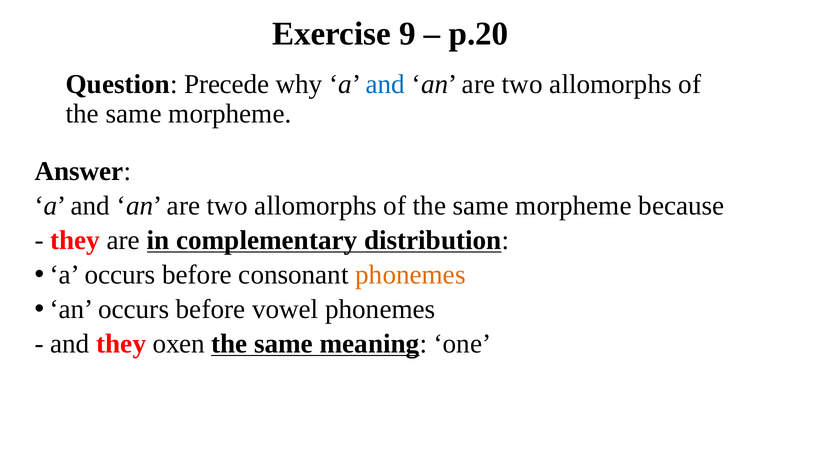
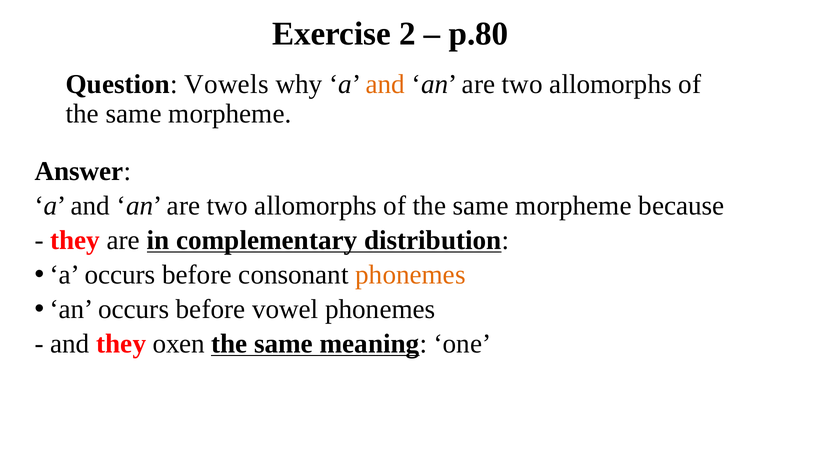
9: 9 -> 2 (407, 34)
p.20: p.20 -> p.80 (479, 34)
Precede: Precede -> Vowels (226, 84)
and colour: blue -> orange (385, 84)
